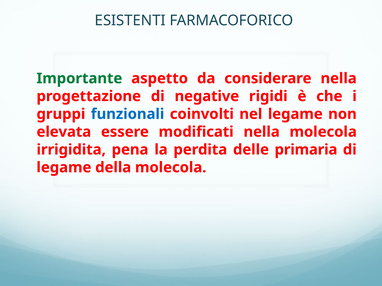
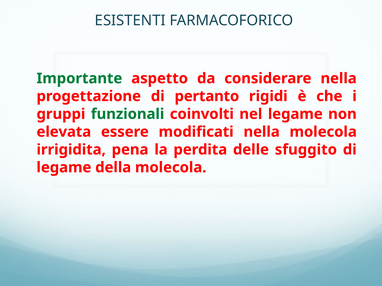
negative: negative -> pertanto (207, 96)
funzionali colour: blue -> green (128, 114)
primaria: primaria -> sfuggito (306, 150)
